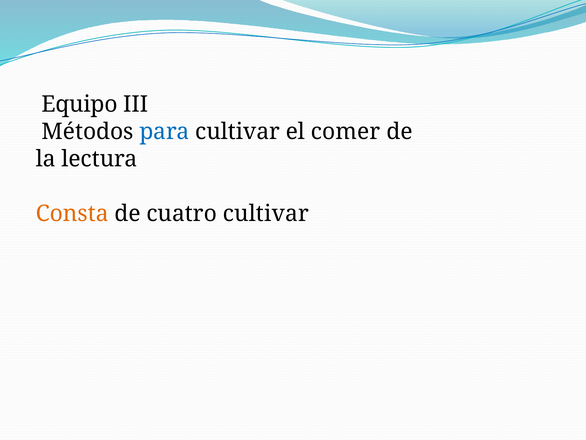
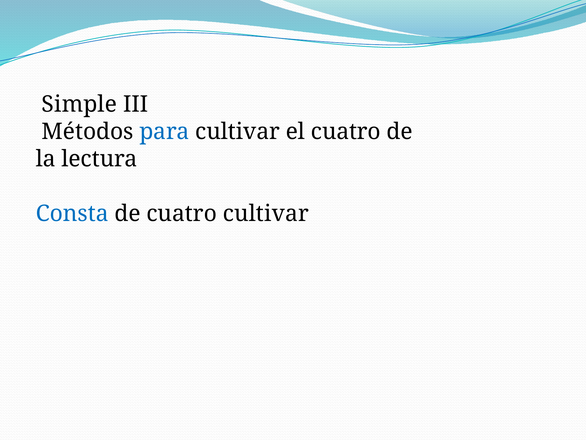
Equipo: Equipo -> Simple (79, 104)
el comer: comer -> cuatro (346, 131)
Consta colour: orange -> blue (72, 213)
